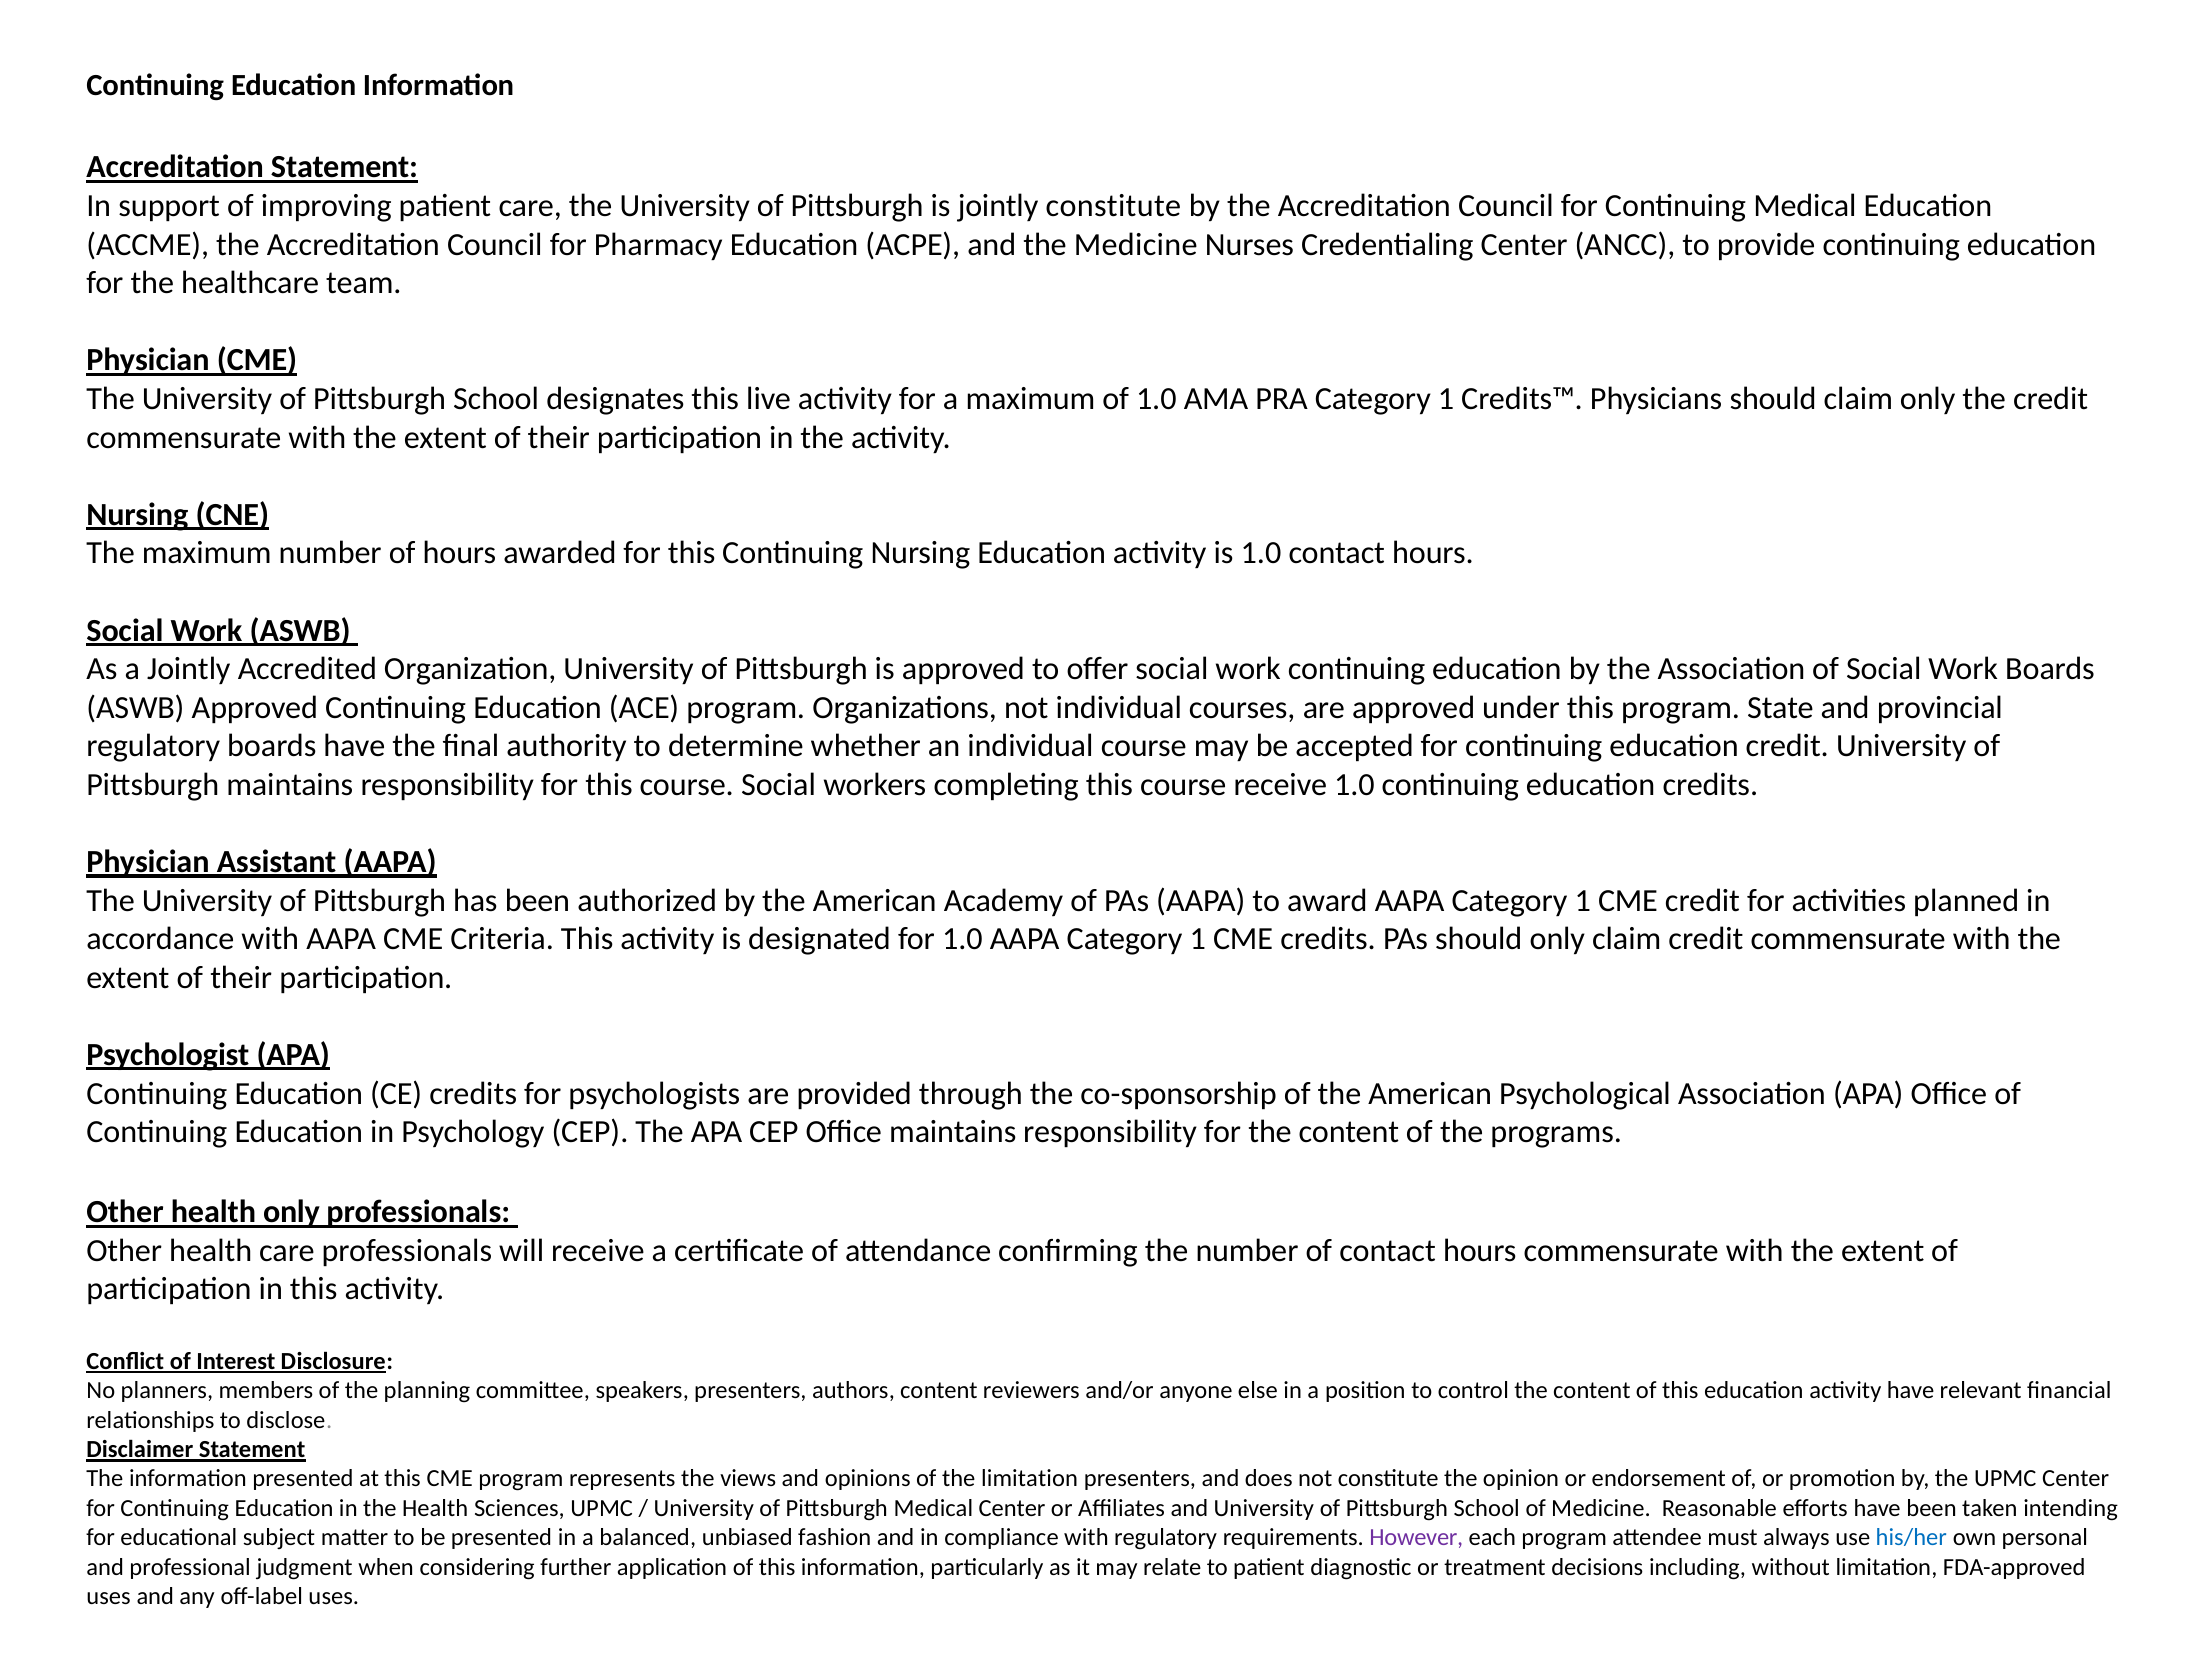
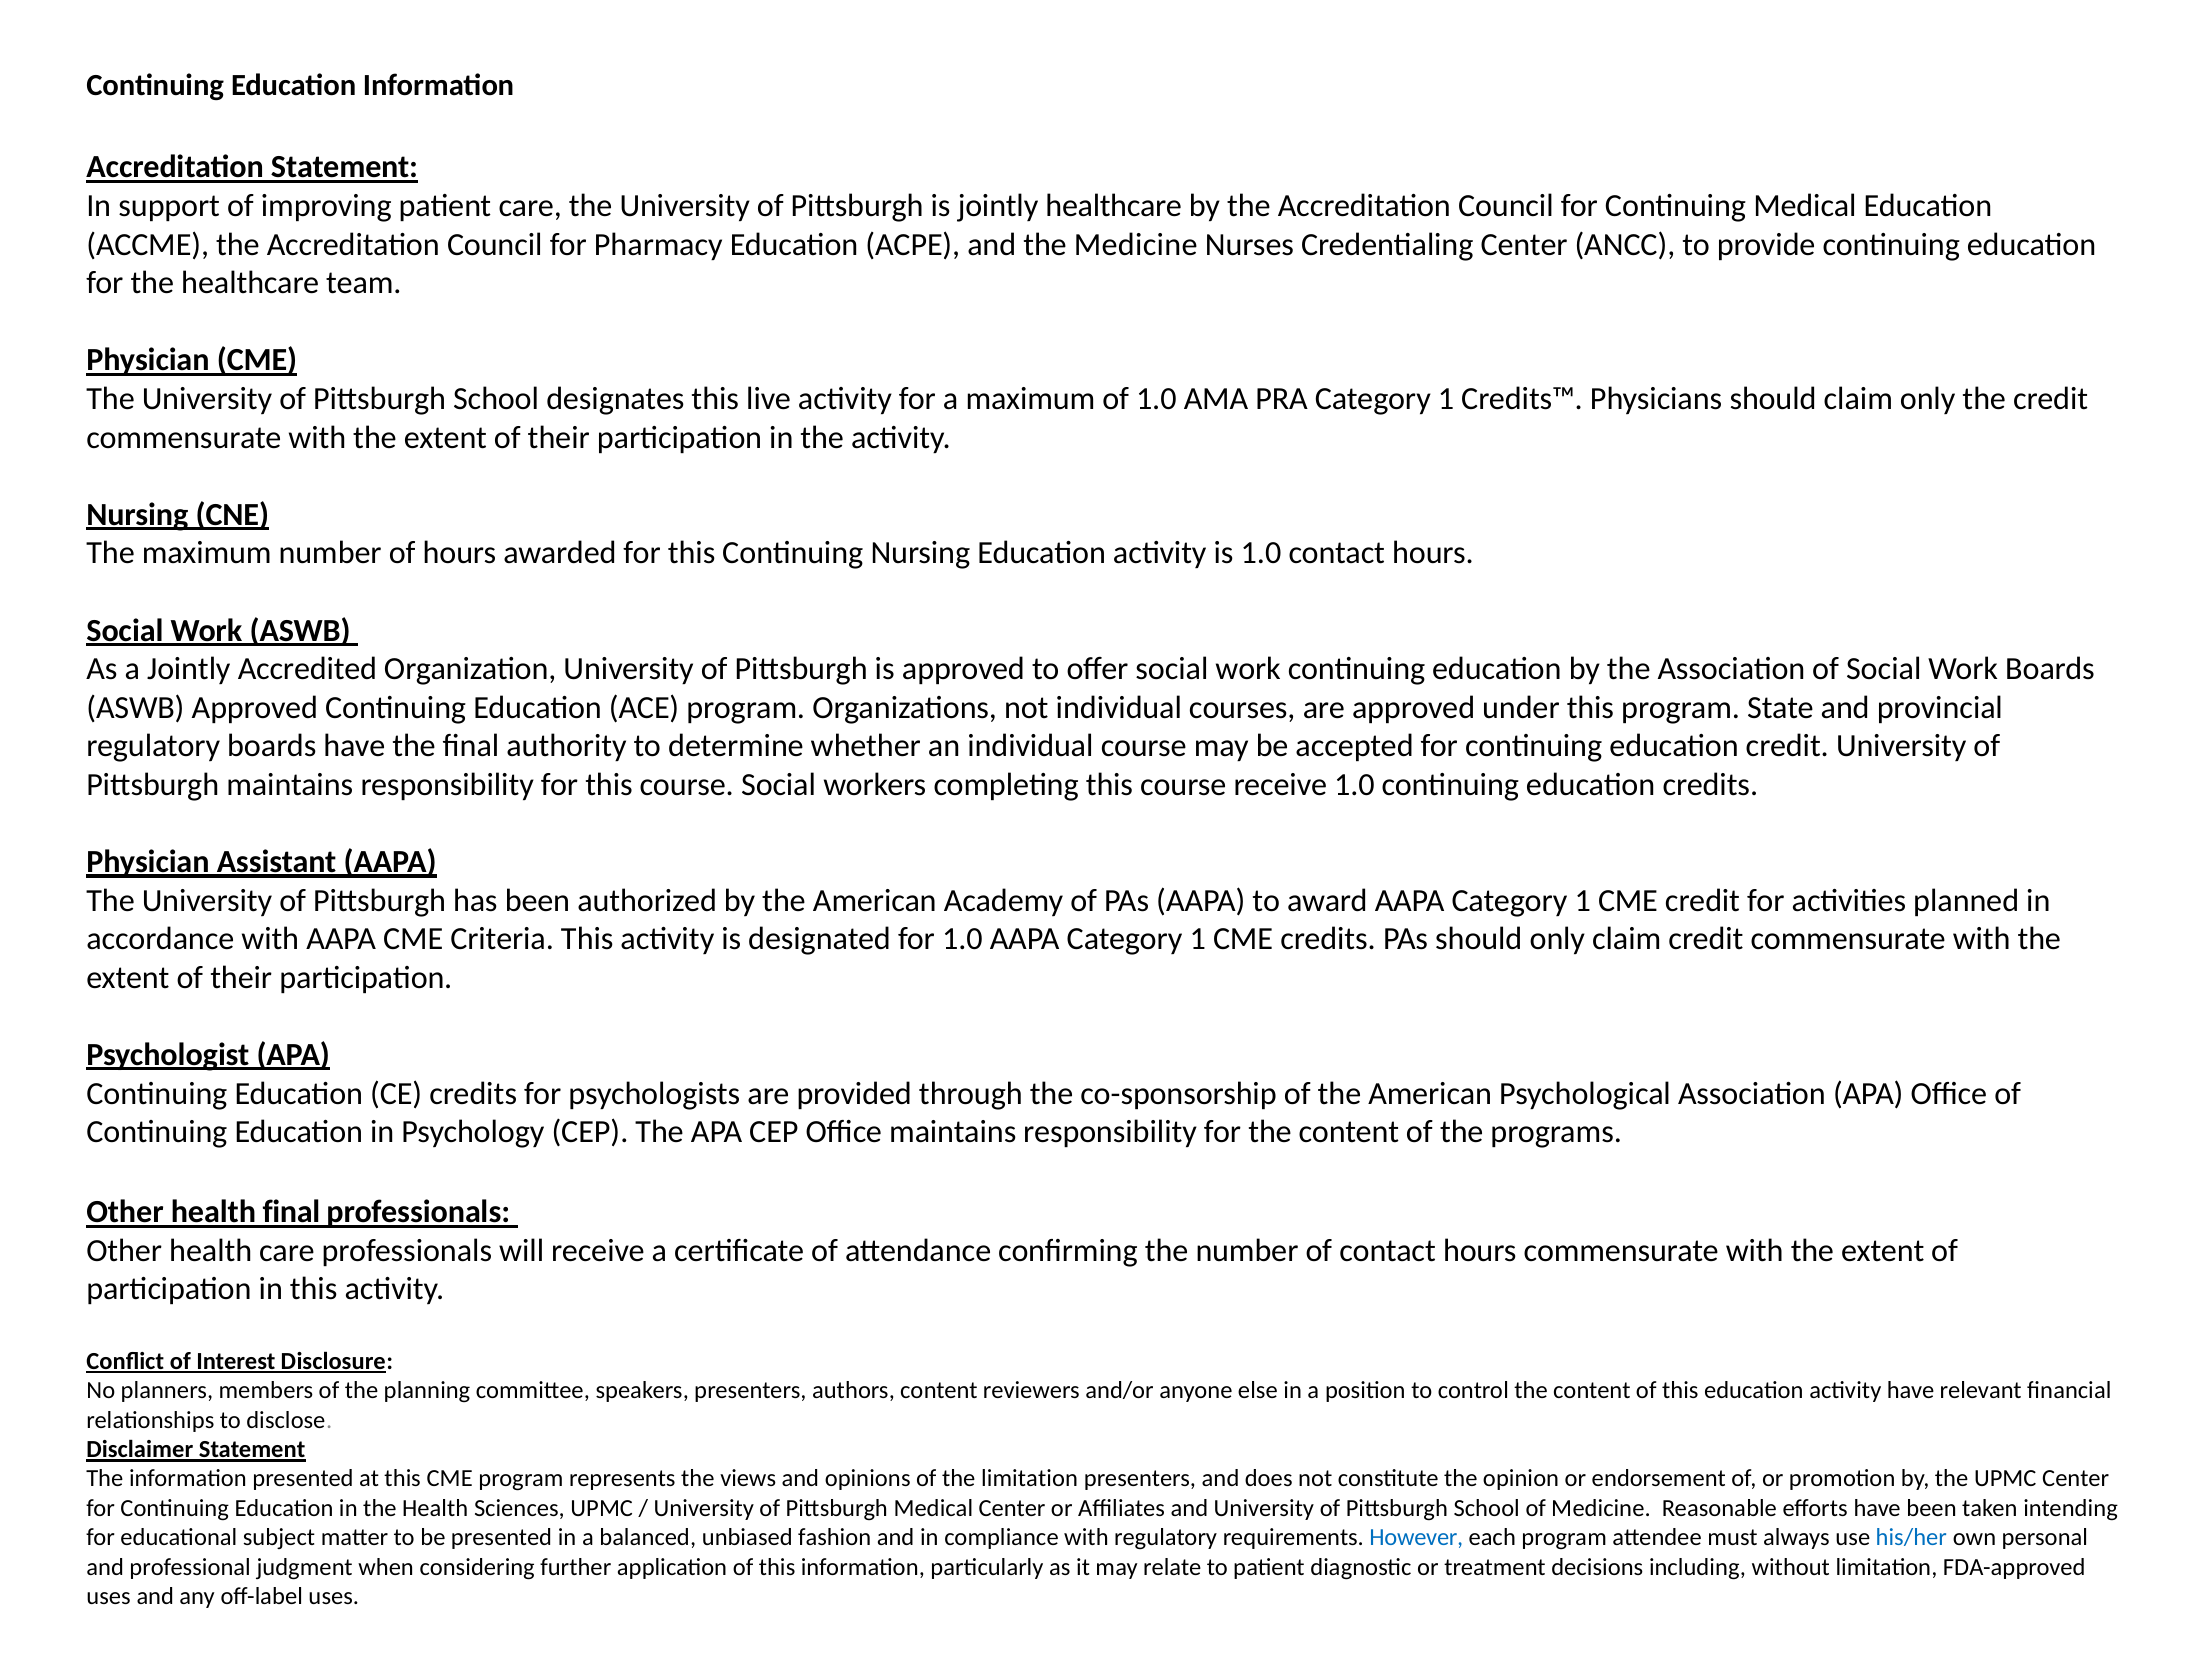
jointly constitute: constitute -> healthcare (1114, 206)
health only: only -> final (291, 1212)
However colour: purple -> blue (1416, 1538)
